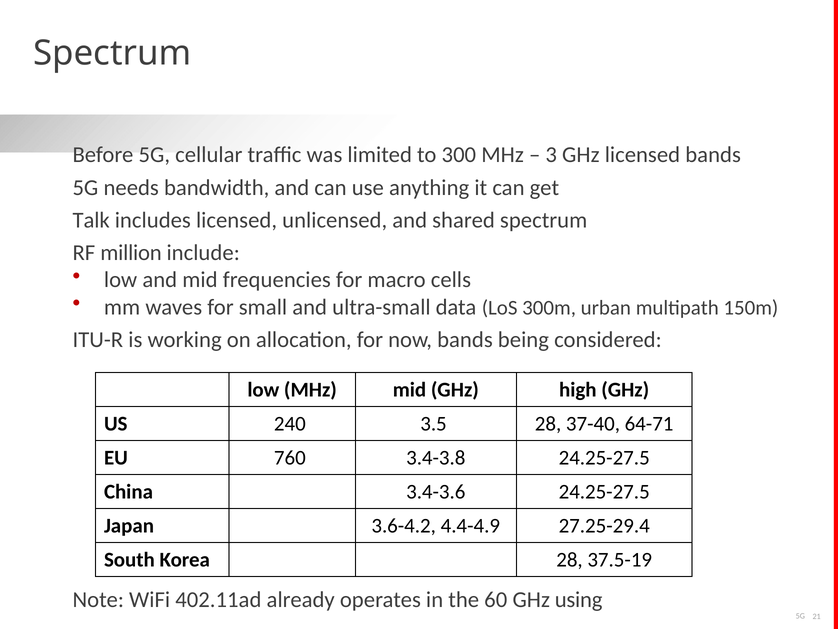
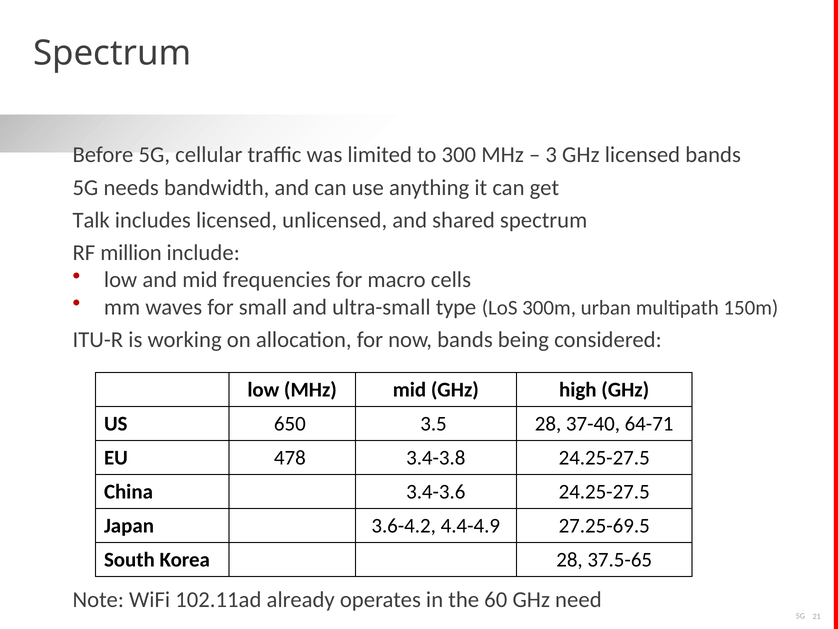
data: data -> type (456, 307)
240: 240 -> 650 (290, 423)
760: 760 -> 478 (290, 457)
27.25-29.4: 27.25-29.4 -> 27.25-69.5 (604, 525)
37.5-19: 37.5-19 -> 37.5-65 (620, 559)
402.11ad: 402.11ad -> 102.11ad (218, 599)
using: using -> need (578, 599)
